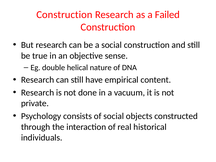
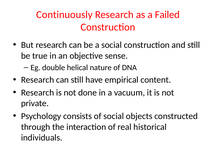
Construction: Construction -> Continuously (64, 15)
